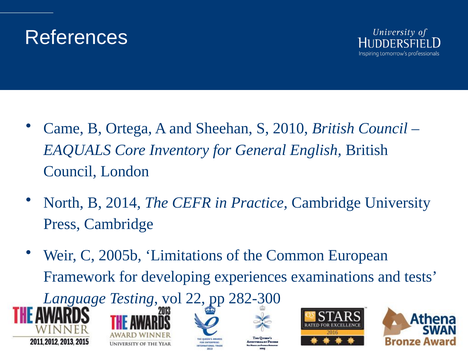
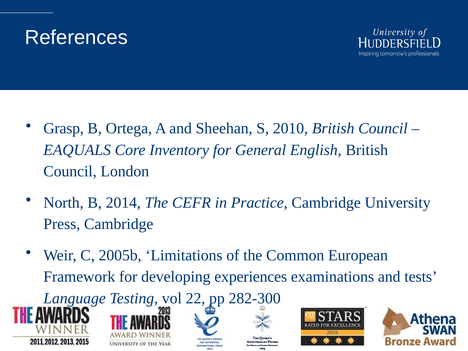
Came: Came -> Grasp (64, 128)
